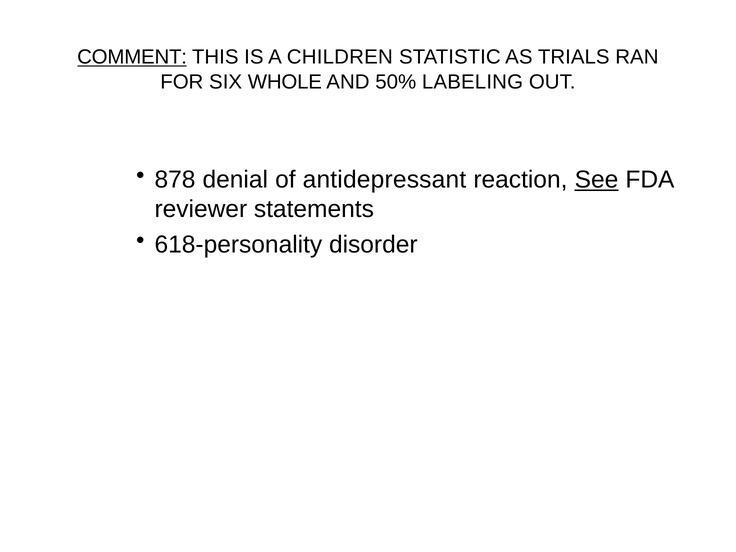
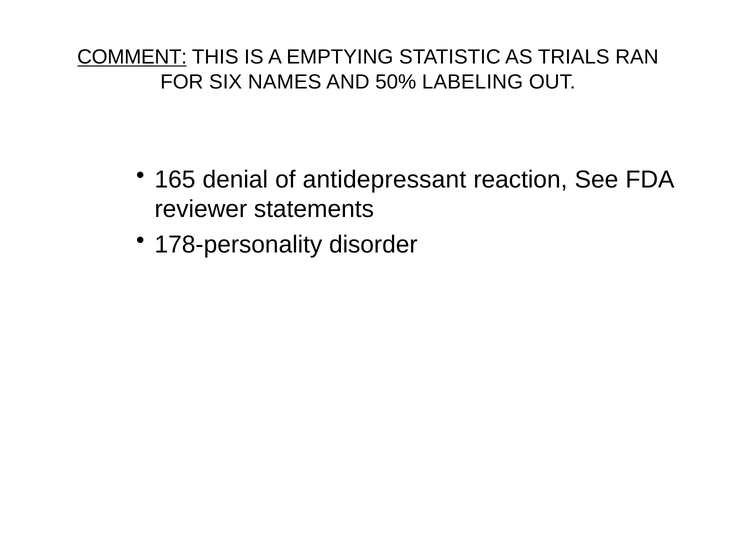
CHILDREN: CHILDREN -> EMPTYING (340, 57)
WHOLE: WHOLE -> NAMES (285, 82)
878: 878 -> 165 (175, 180)
See underline: present -> none (596, 180)
618-personality: 618-personality -> 178-personality (238, 245)
